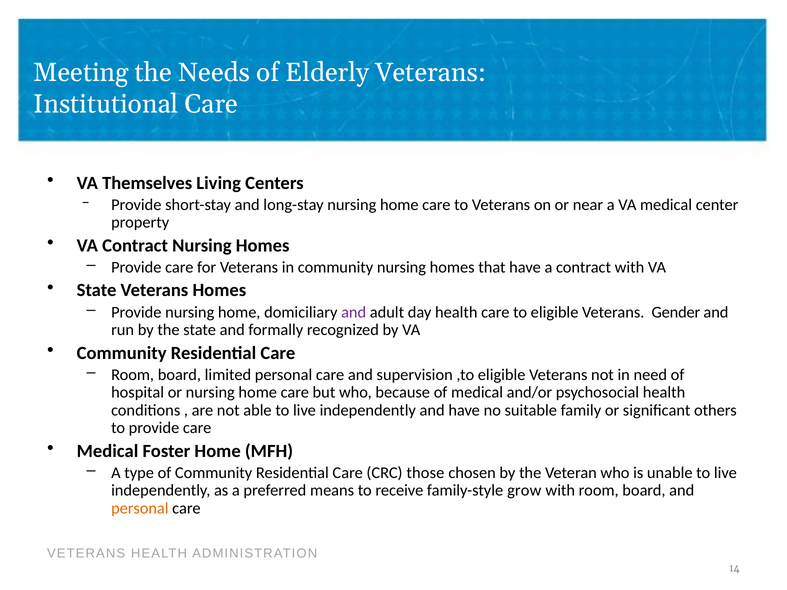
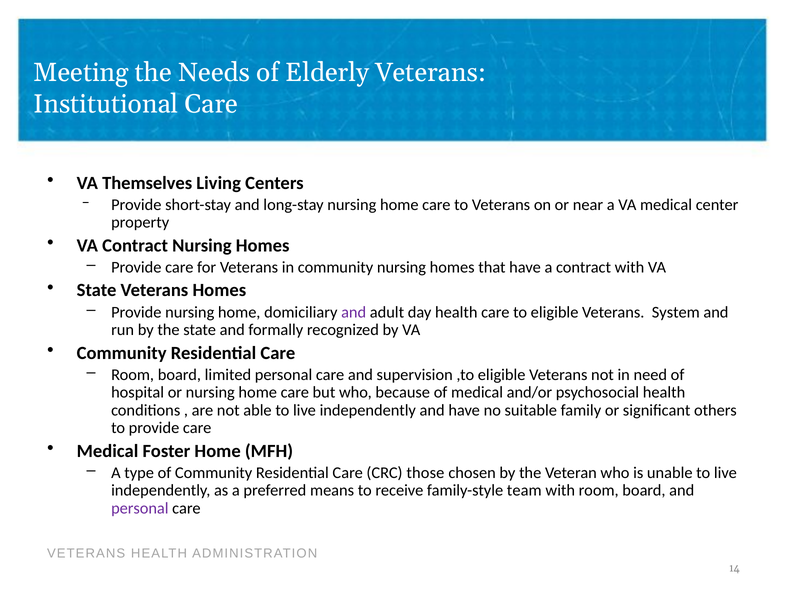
Gender: Gender -> System (676, 312)
grow: grow -> team (524, 491)
personal colour: orange -> purple (140, 508)
